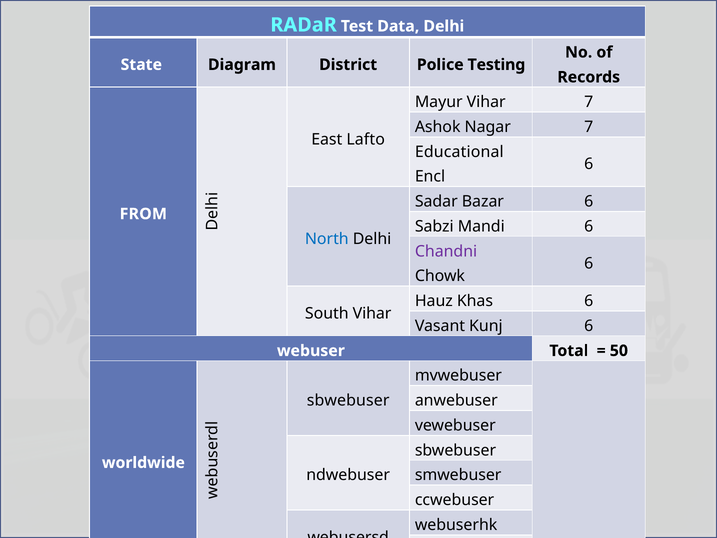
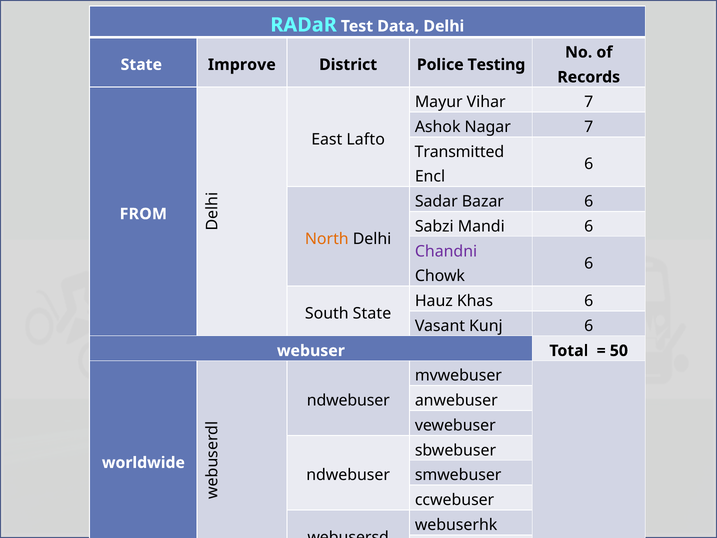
Diagram: Diagram -> Improve (242, 65)
Educational: Educational -> Transmitted (459, 152)
North colour: blue -> orange (327, 239)
South Vihar: Vihar -> State (372, 313)
sbwebuser: sbwebuser -> ndwebuser (348, 400)
